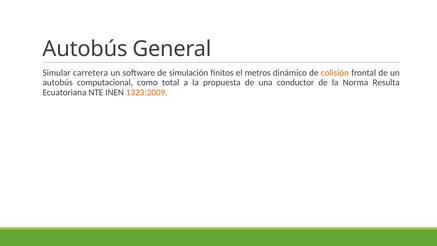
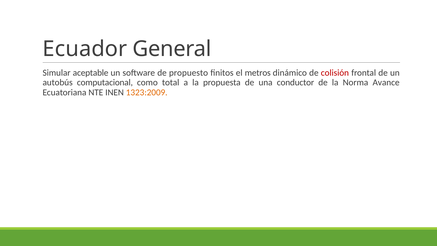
Autobús: Autobús -> Ecuador (85, 49)
carretera: carretera -> aceptable (91, 73)
simulación: simulación -> propuesto (189, 73)
colisión colour: orange -> red (335, 73)
Resulta: Resulta -> Avance (386, 83)
